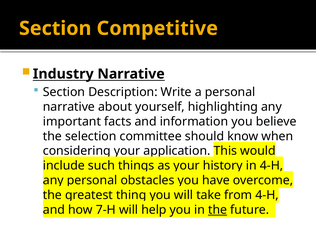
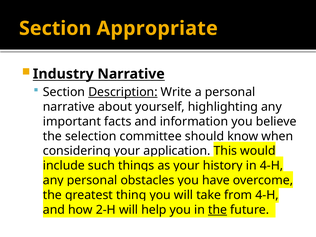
Competitive: Competitive -> Appropriate (157, 28)
Description underline: none -> present (123, 92)
7-H: 7-H -> 2-H (106, 210)
